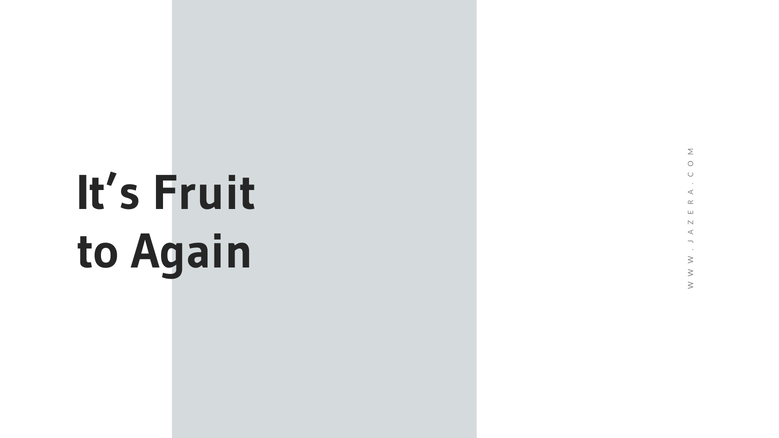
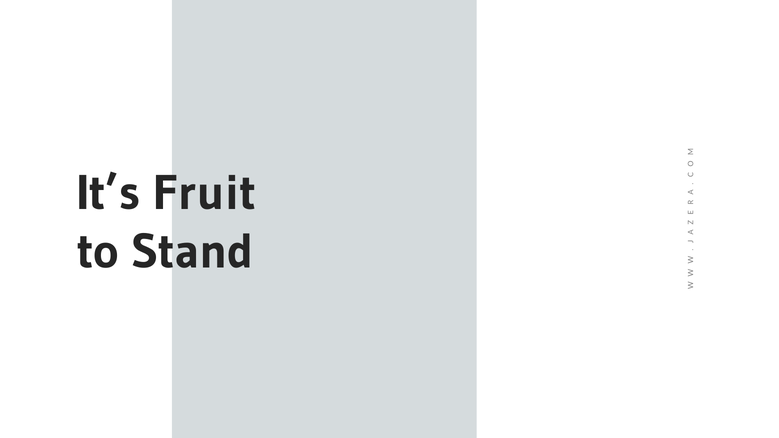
Again: Again -> Stand (192, 252)
